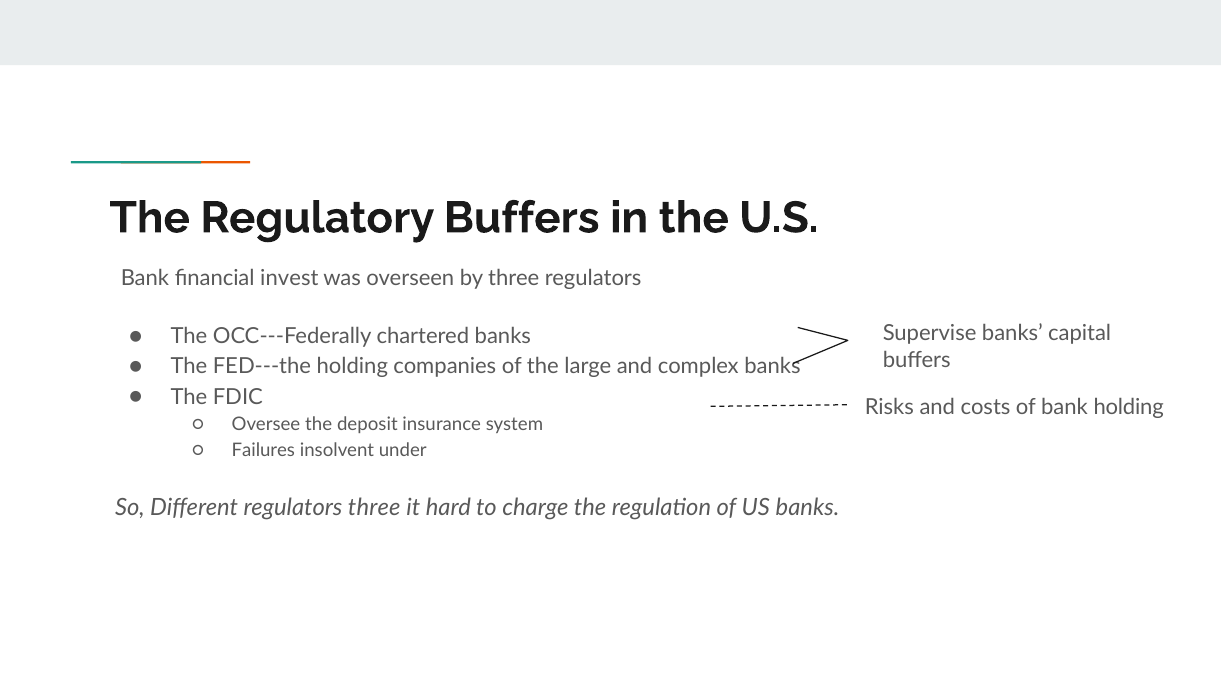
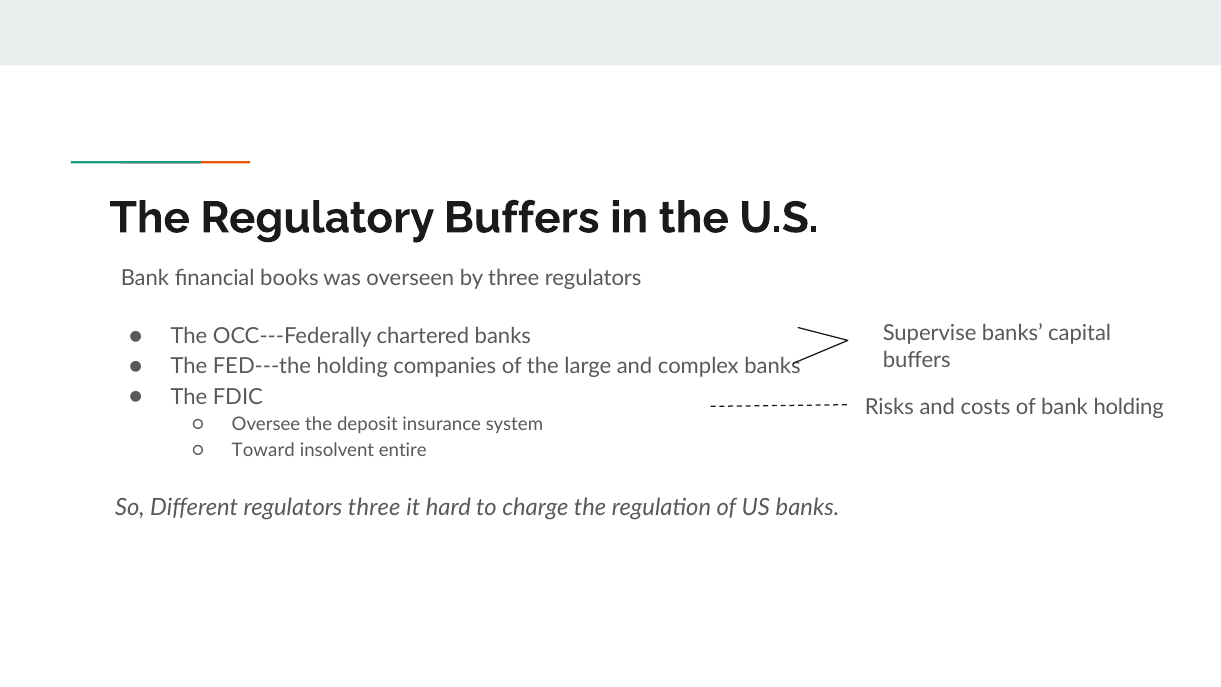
invest: invest -> books (289, 279)
Failures: Failures -> Toward (263, 450)
under: under -> entire (403, 450)
